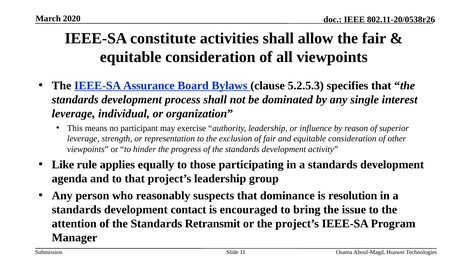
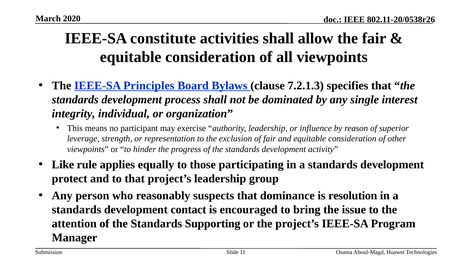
Assurance: Assurance -> Principles (149, 86)
5.2.5.3: 5.2.5.3 -> 7.2.1.3 (306, 86)
leverage: leverage -> integrity (74, 114)
agenda: agenda -> protect (70, 179)
Retransmit: Retransmit -> Supporting (213, 224)
